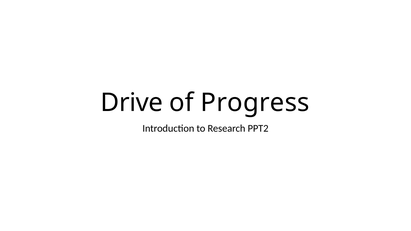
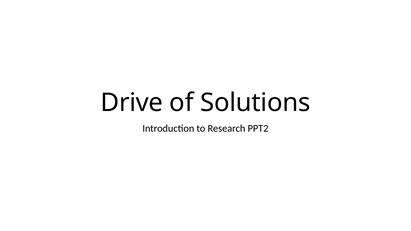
Progress: Progress -> Solutions (255, 103)
